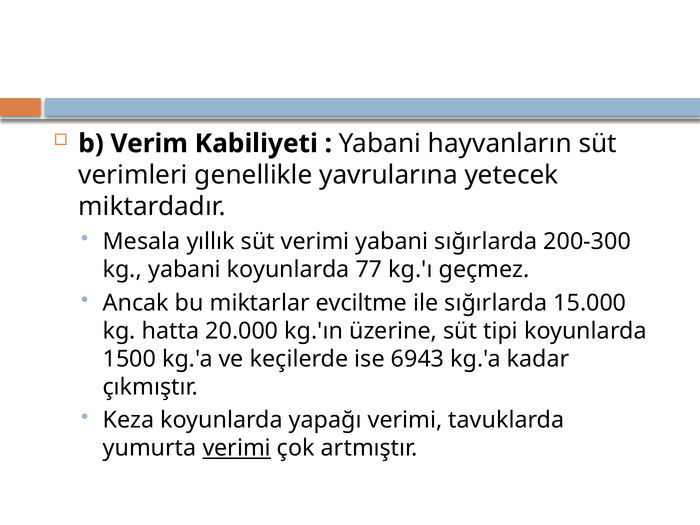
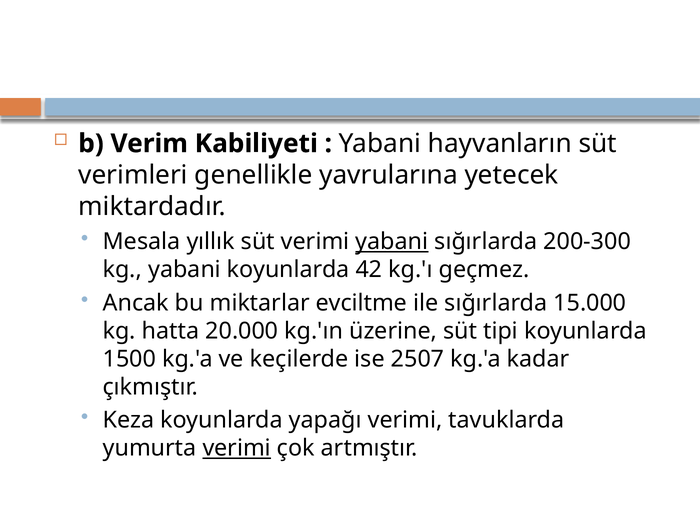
yabani underline: none -> present (392, 242)
77: 77 -> 42 (369, 270)
6943: 6943 -> 2507 (418, 359)
